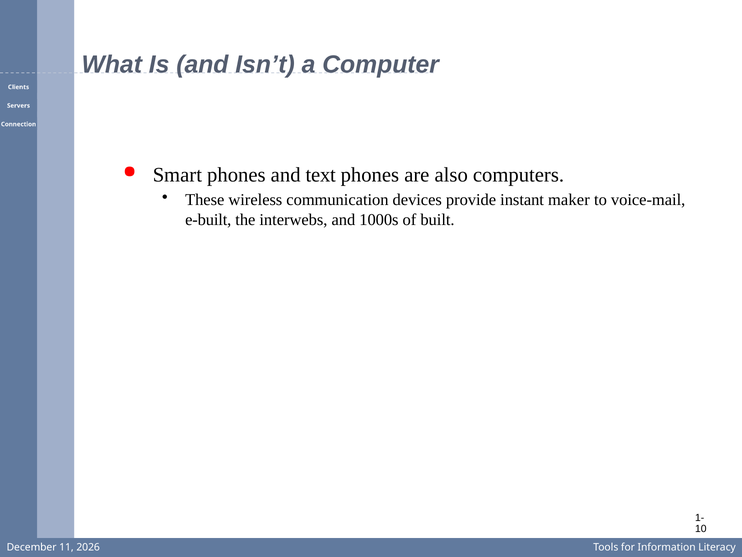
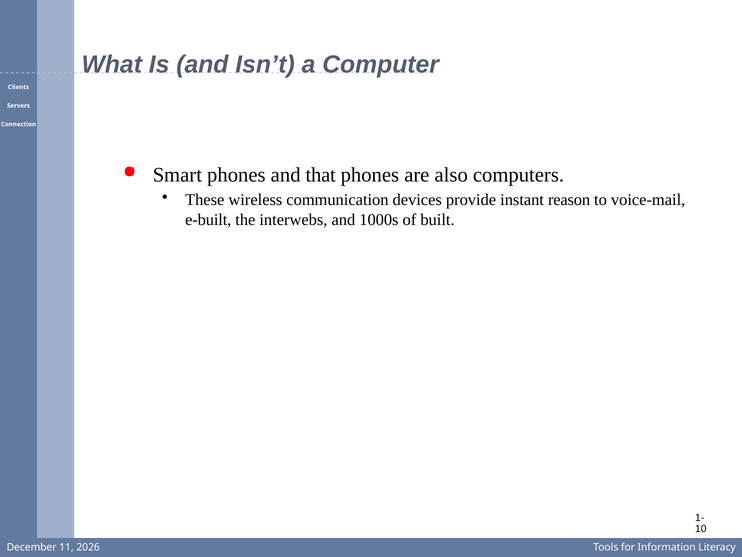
text: text -> that (321, 175)
maker: maker -> reason (569, 200)
